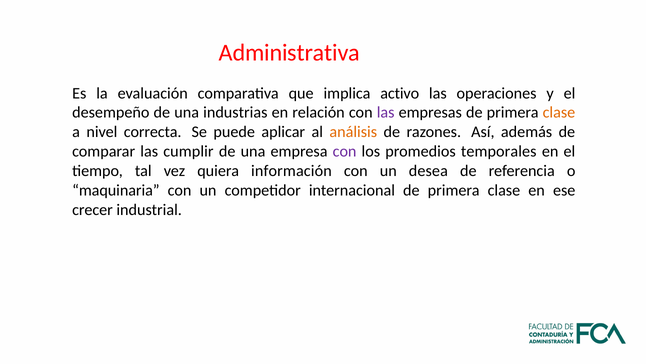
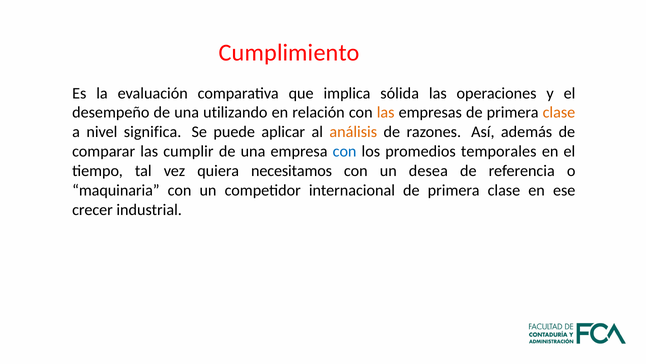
Administrativa: Administrativa -> Cumplimiento (289, 53)
activo: activo -> sólida (400, 93)
industrias: industrias -> utilizando (235, 112)
las colour: purple -> orange (386, 112)
correcta: correcta -> significa (153, 132)
con colour: purple -> blue (345, 151)
información: información -> necesitamos (292, 171)
